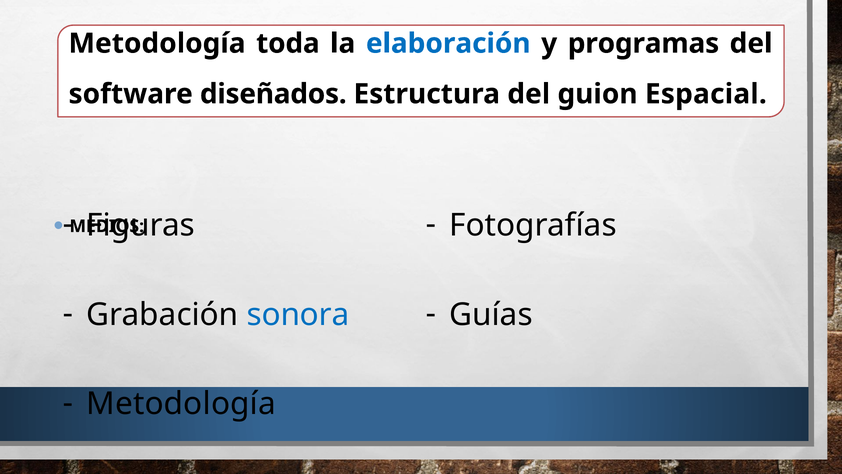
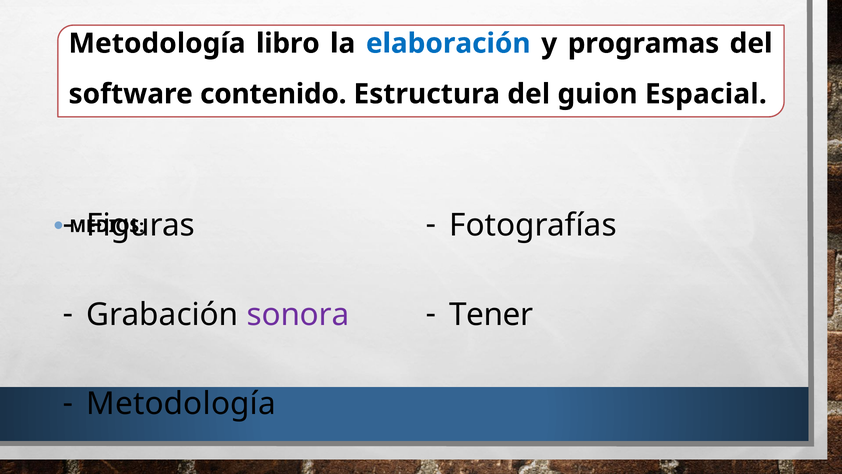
toda: toda -> libro (288, 43)
diseñados: diseñados -> contenido (273, 94)
sonora colour: blue -> purple (298, 314)
Guías: Guías -> Tener (491, 314)
